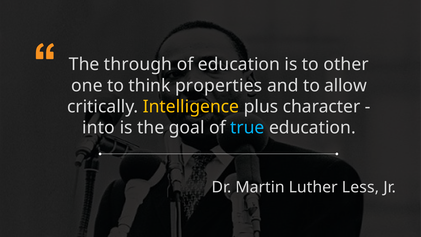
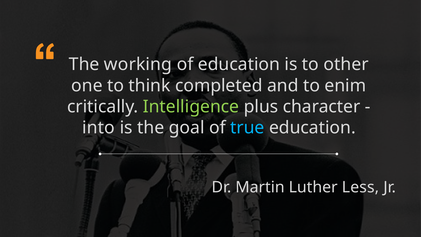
through: through -> working (138, 64)
properties: properties -> completed (219, 86)
allow: allow -> enim (345, 86)
Intelligence colour: yellow -> light green (191, 107)
